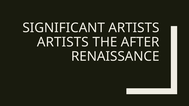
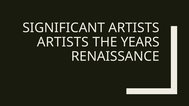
AFTER: AFTER -> YEARS (140, 42)
